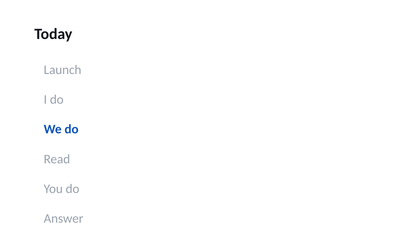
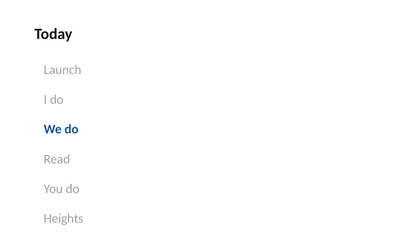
Answer: Answer -> Heights (64, 218)
